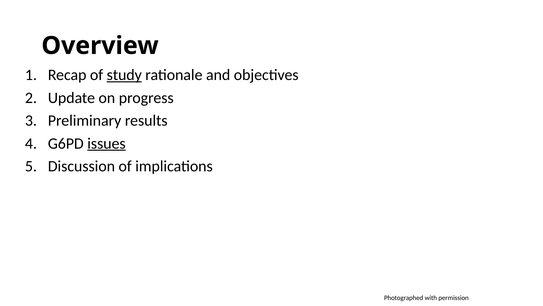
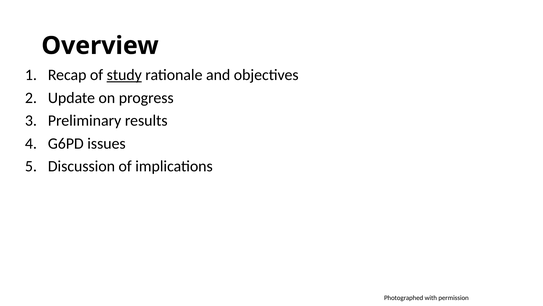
issues underline: present -> none (106, 143)
